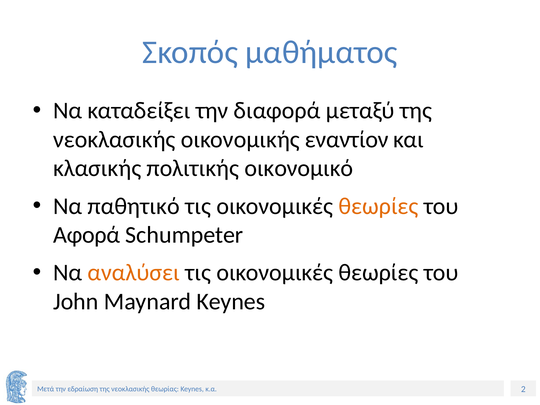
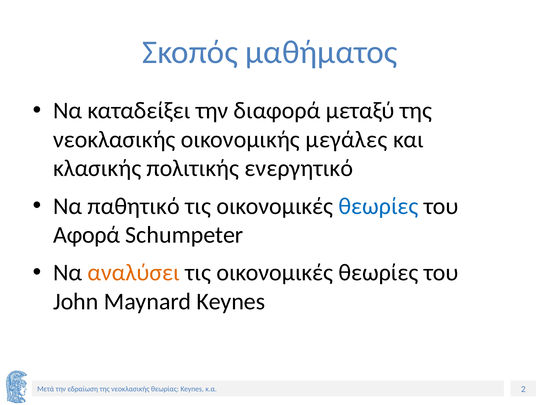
εναντίον: εναντίον -> μεγάλες (346, 140)
οικονομικό: οικονομικό -> ενεργητικό (299, 168)
θεωρίες colour: orange -> blue (378, 206)
